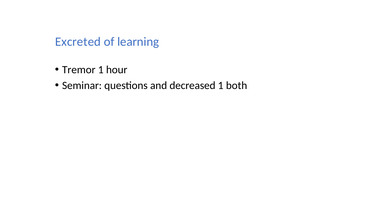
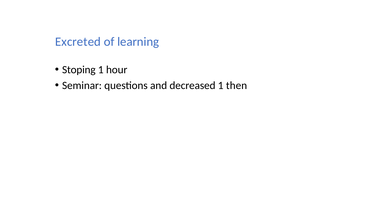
Tremor: Tremor -> Stoping (79, 70)
both: both -> then (237, 86)
